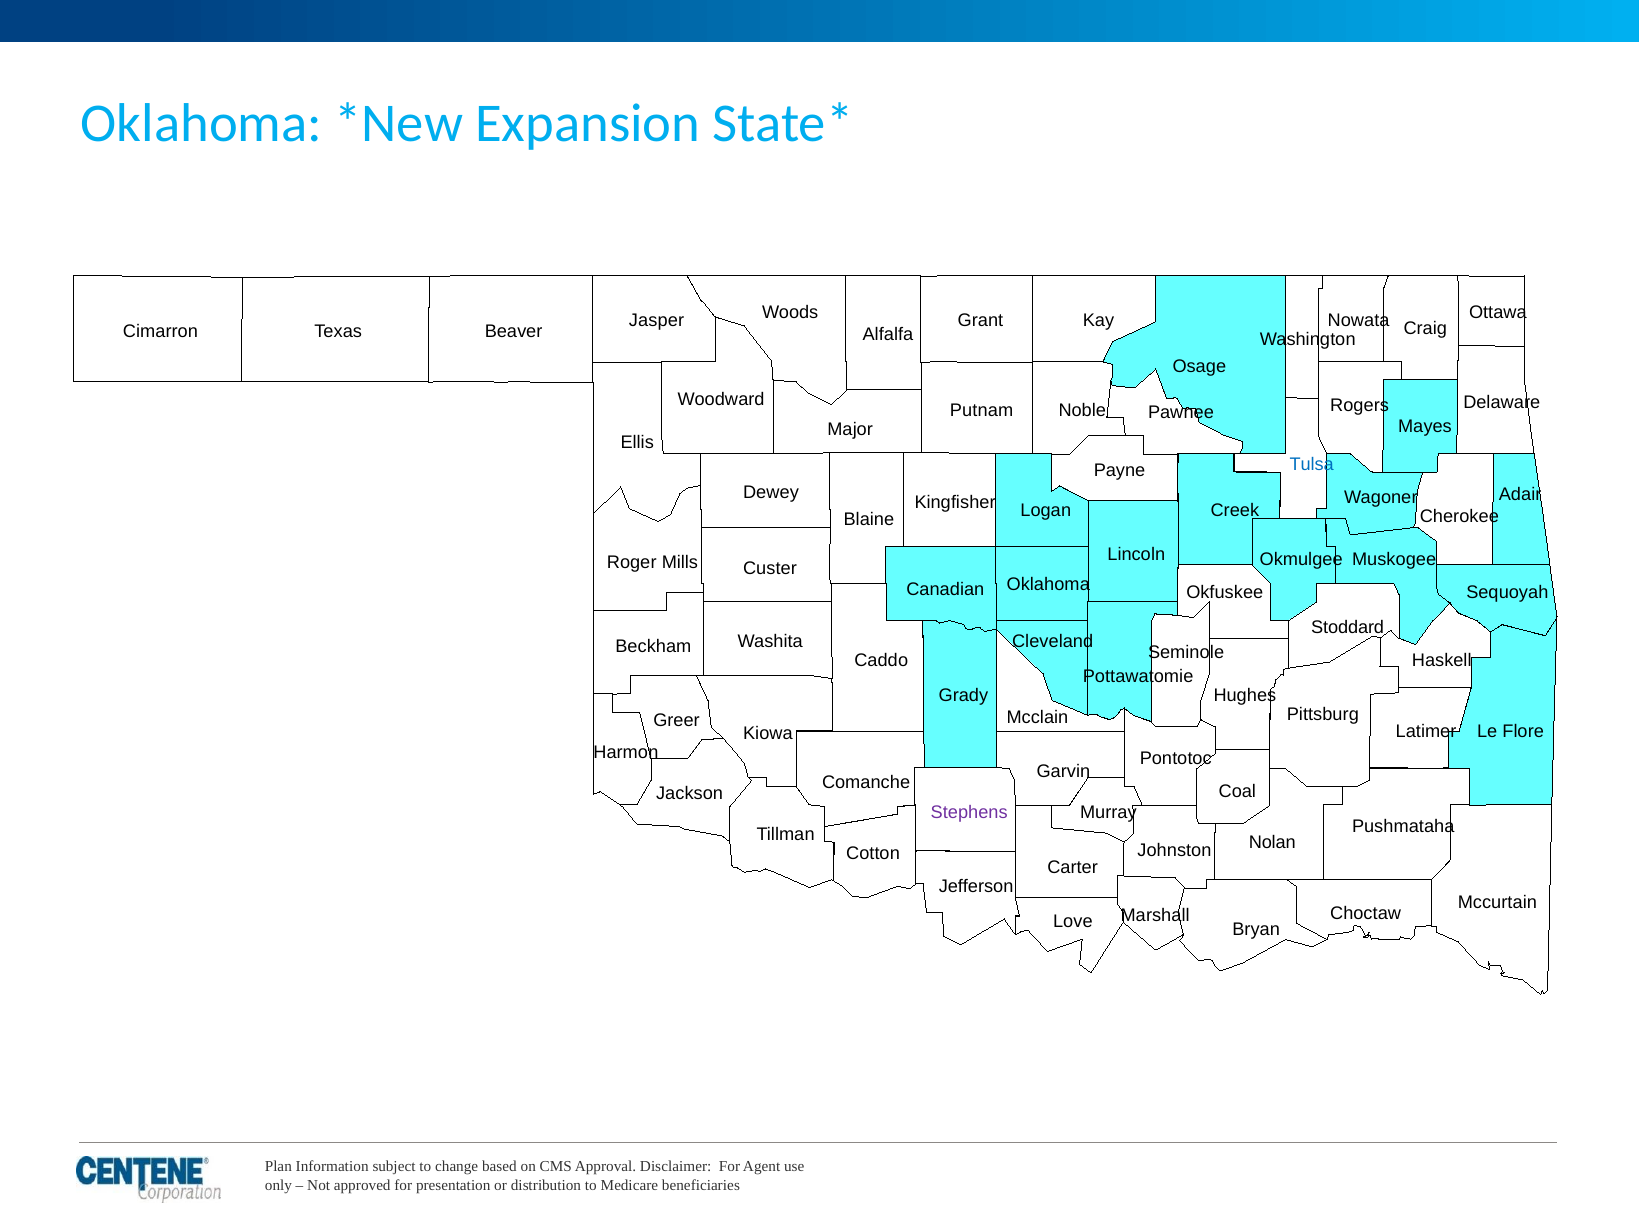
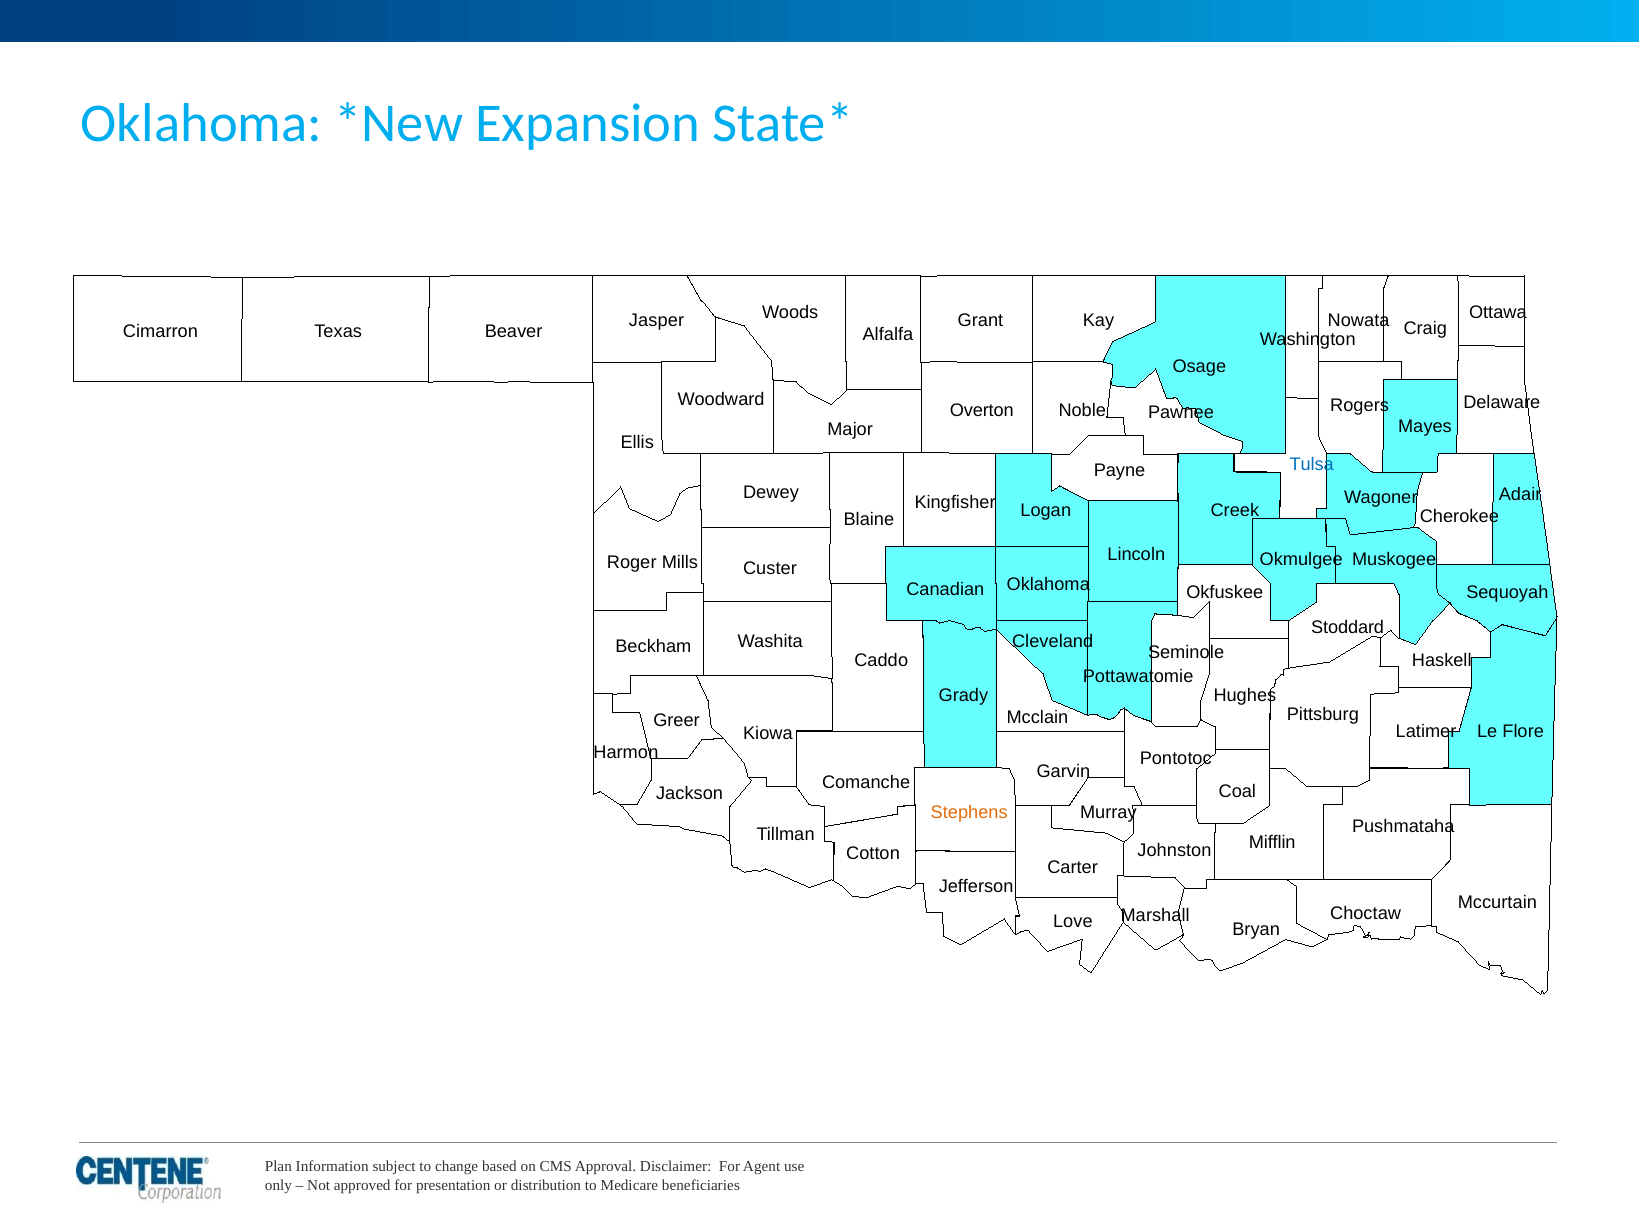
Putnam: Putnam -> Overton (982, 411)
Stephens colour: purple -> orange (969, 813)
Nolan: Nolan -> Mifflin (1272, 843)
